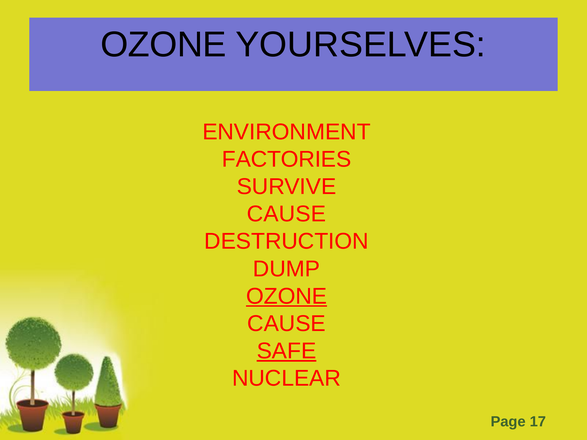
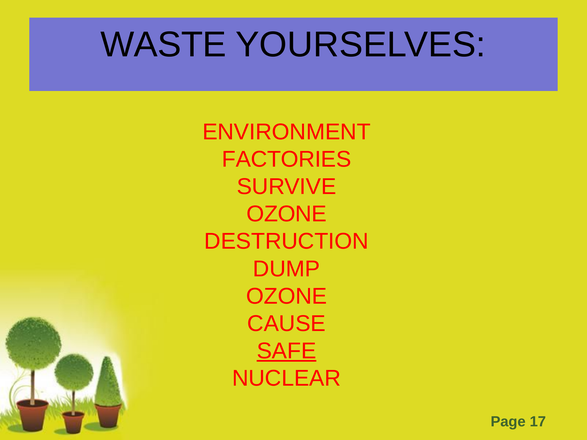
OZONE: OZONE -> WASTE (163, 45)
CAUSE: CAUSE -> OZONE (287, 214)
OZONE underline: present -> none (287, 296)
